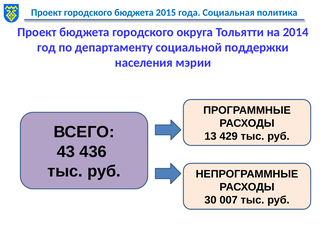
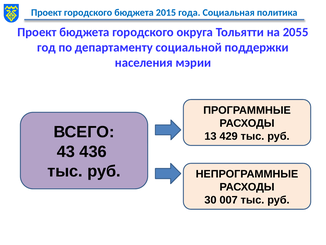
2014: 2014 -> 2055 (296, 32)
